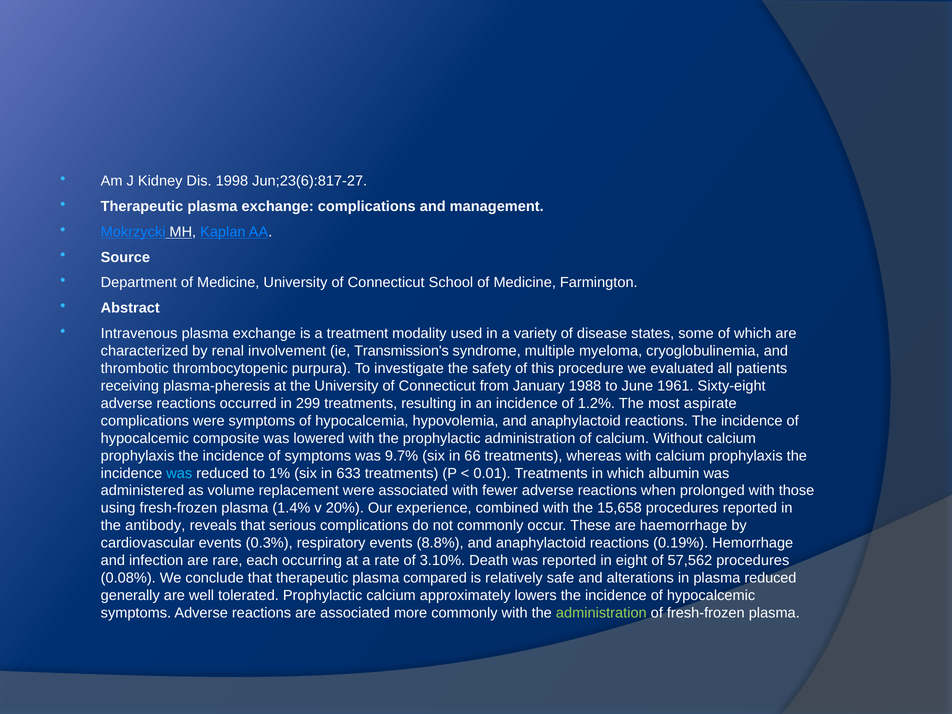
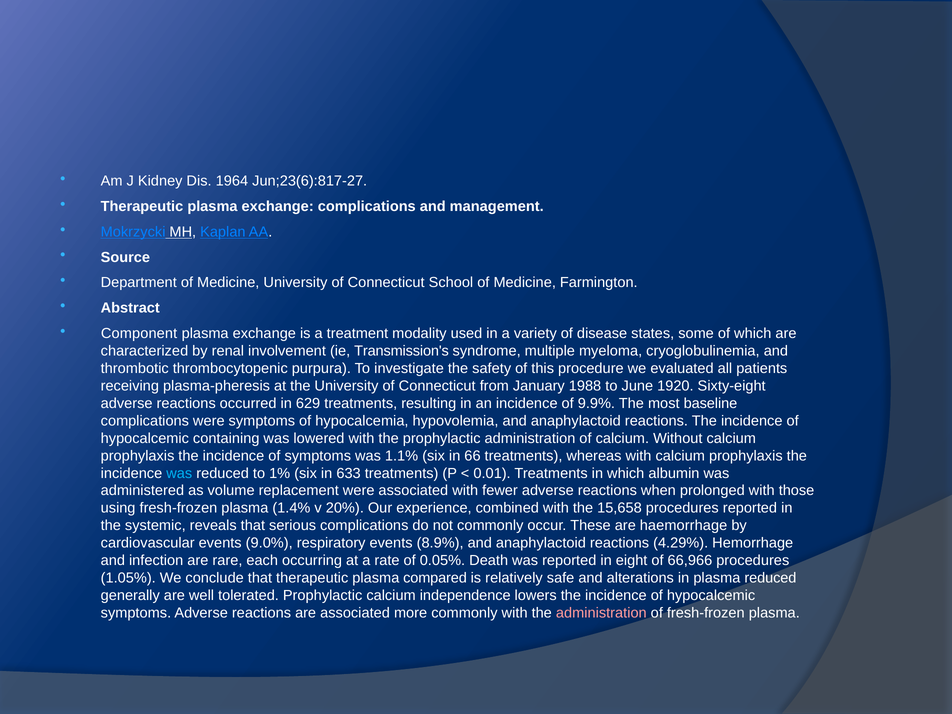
1998: 1998 -> 1964 (232, 181)
Intravenous: Intravenous -> Component (139, 333)
1961: 1961 -> 1920 (675, 386)
299: 299 -> 629 (308, 403)
1.2%: 1.2% -> 9.9% (596, 403)
aspirate: aspirate -> baseline (710, 403)
composite: composite -> containing (226, 438)
9.7%: 9.7% -> 1.1% (402, 456)
antibody: antibody -> systemic (155, 526)
0.3%: 0.3% -> 9.0% (269, 543)
8.8%: 8.8% -> 8.9% (440, 543)
0.19%: 0.19% -> 4.29% (681, 543)
3.10%: 3.10% -> 0.05% (442, 561)
57,562: 57,562 -> 66,966 (690, 561)
0.08%: 0.08% -> 1.05% (128, 578)
approximately: approximately -> independence (465, 595)
administration colour: light green -> pink (601, 613)
